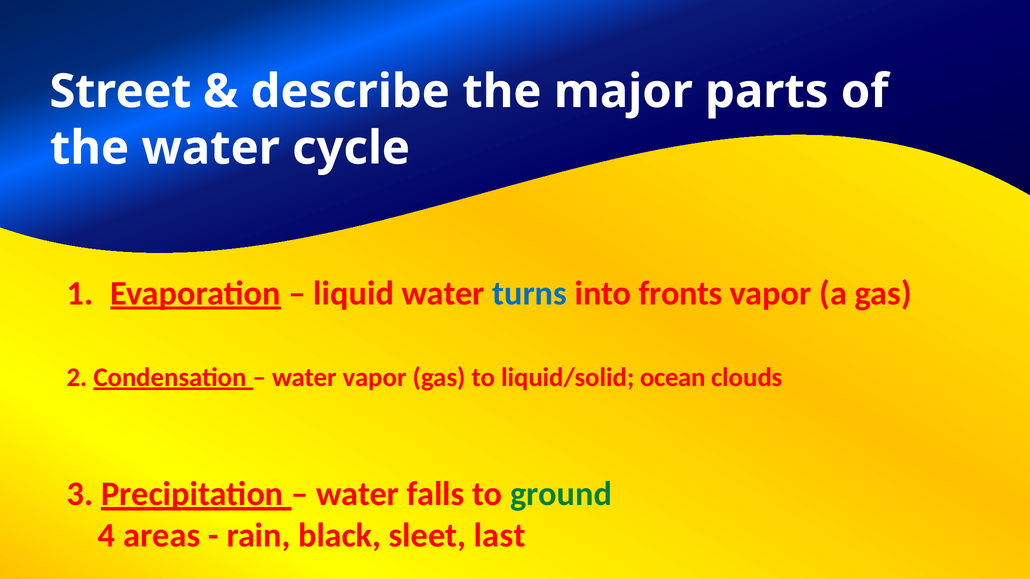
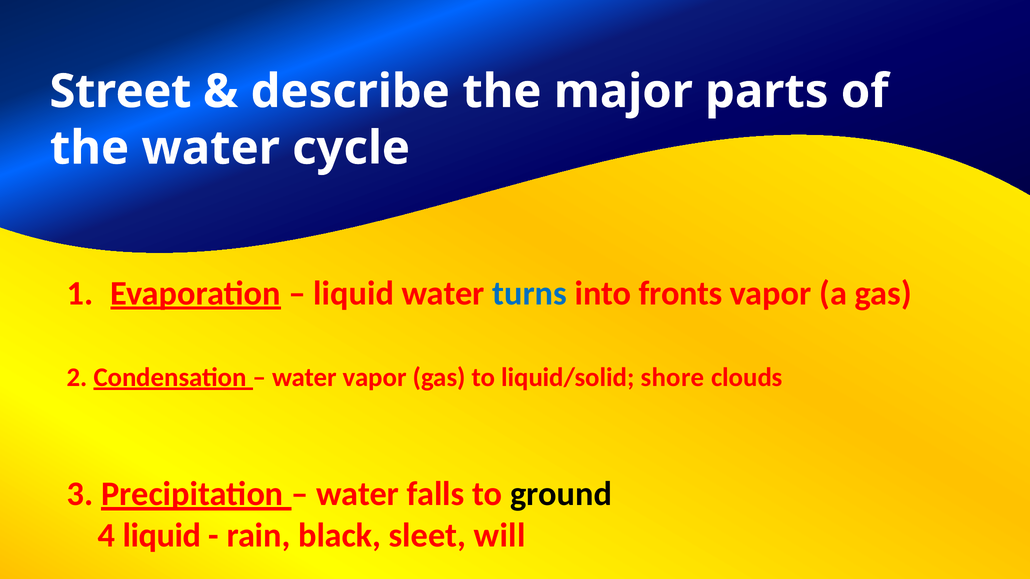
ocean: ocean -> shore (673, 378)
ground colour: green -> black (561, 494)
4 areas: areas -> liquid (162, 536)
last: last -> will (500, 536)
